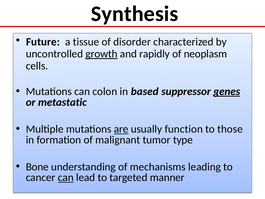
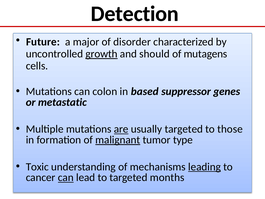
Synthesis: Synthesis -> Detection (135, 14)
tissue: tissue -> major (86, 42)
rapidly: rapidly -> should (155, 54)
neoplasm: neoplasm -> mutagens (205, 54)
genes underline: present -> none (227, 91)
usually function: function -> targeted (184, 129)
malignant underline: none -> present (118, 140)
Bone: Bone -> Toxic (37, 167)
leading underline: none -> present (204, 167)
manner: manner -> months (167, 177)
